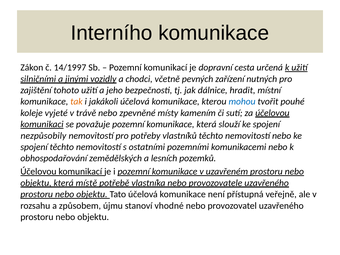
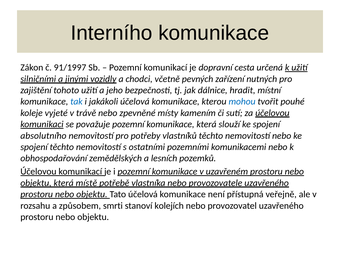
14/1997: 14/1997 -> 91/1997 (70, 68)
tak colour: orange -> blue (76, 102)
nezpůsobily: nezpůsobily -> absolutního (43, 136)
újmu: újmu -> smrti (113, 206)
vhodné: vhodné -> kolejích (169, 206)
